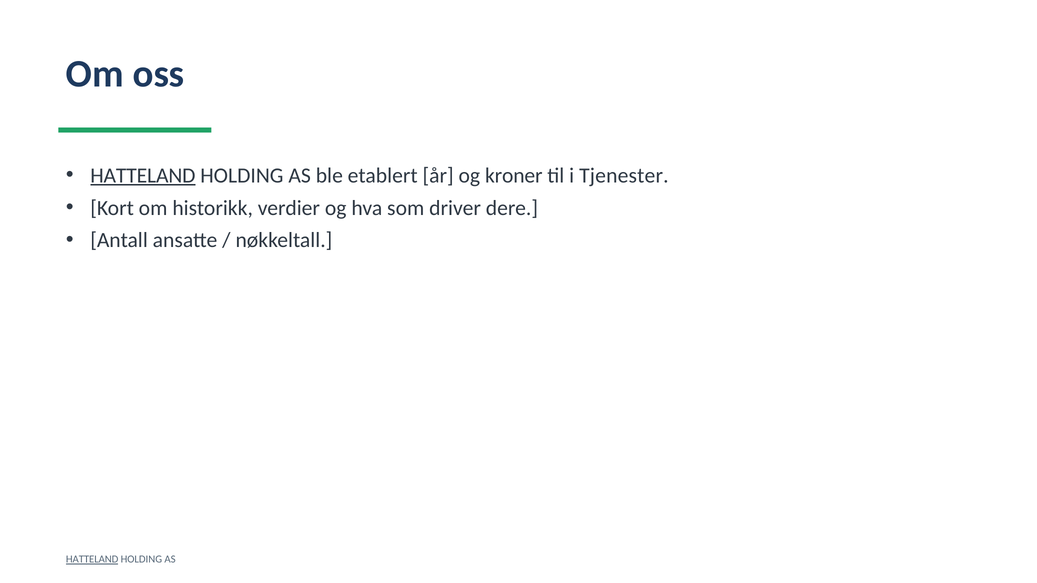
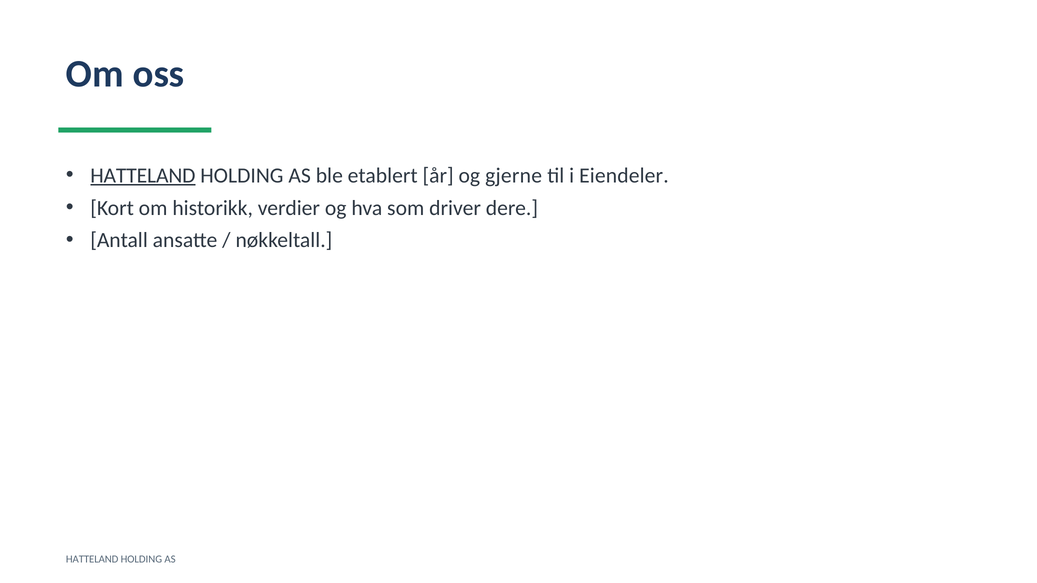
kroner: kroner -> gjerne (514, 176)
Tjenester: Tjenester -> Eiendeler (624, 176)
HATTELAND underline: present -> none (92, 560)
